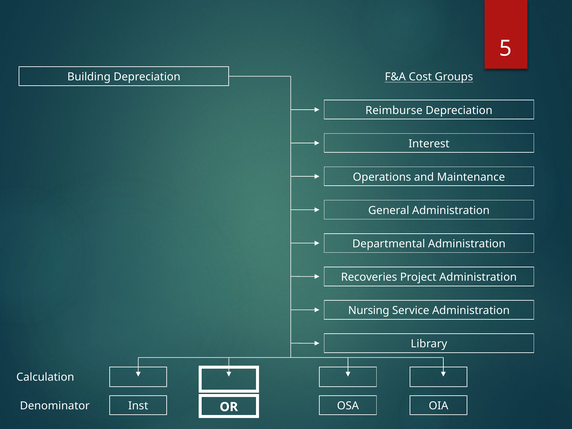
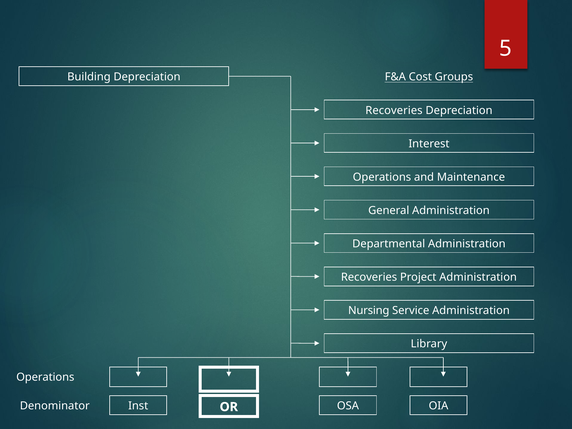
Reimburse: Reimburse -> Recoveries (394, 110)
Calculation: Calculation -> Operations (45, 377)
